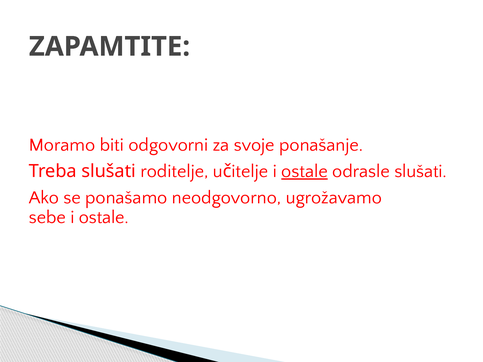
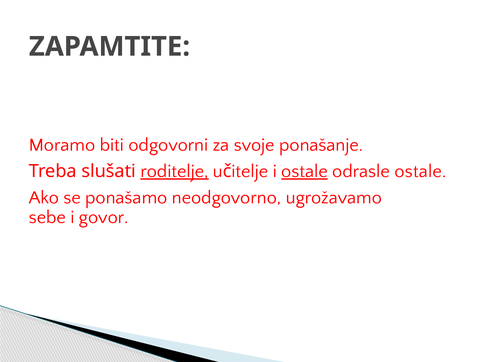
roditelje underline: none -> present (174, 171)
odrasle slušati: slušati -> ostale (420, 171)
sebe i ostale: ostale -> govor (104, 217)
